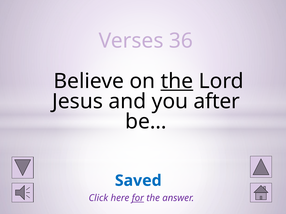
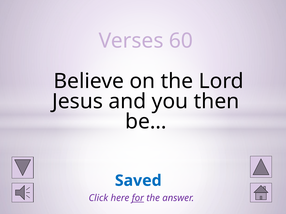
36: 36 -> 60 (181, 41)
the underline: present -> none (177, 81)
after: after -> then (217, 102)
